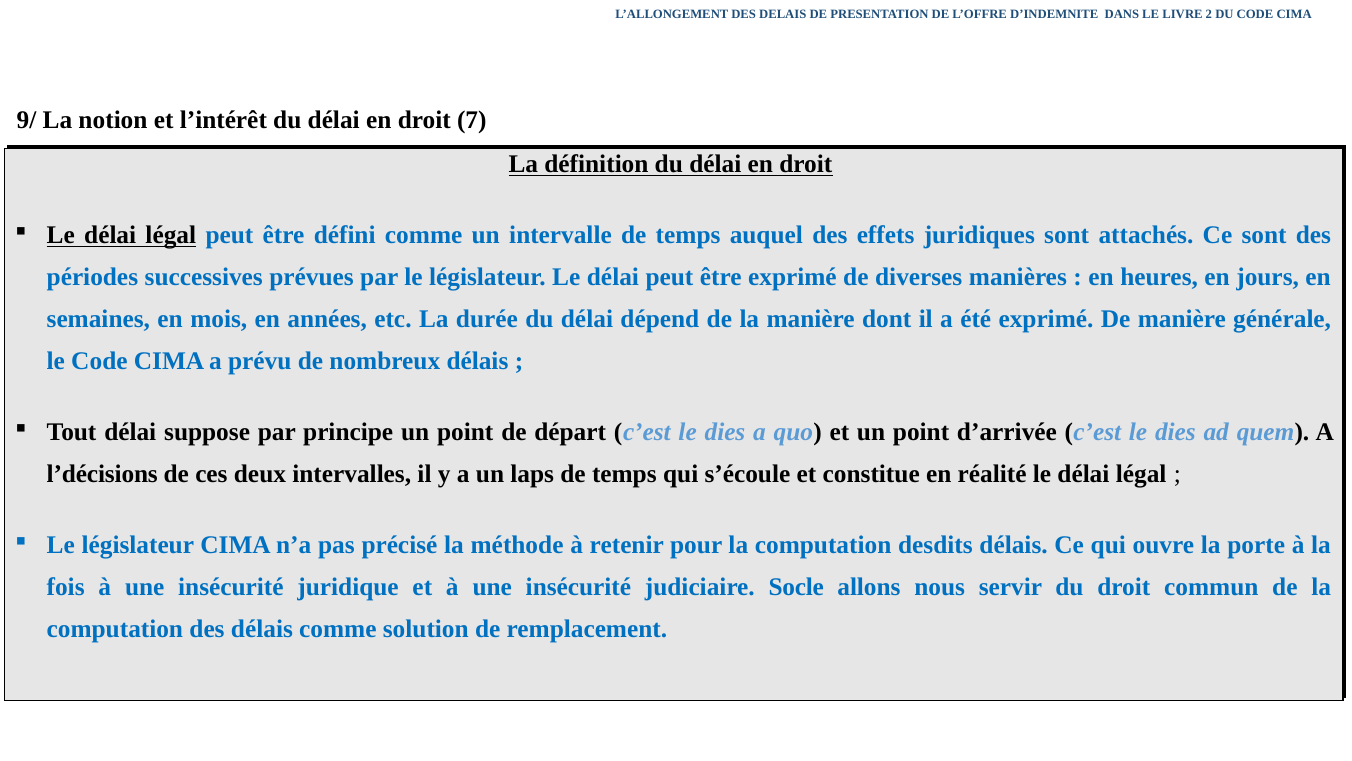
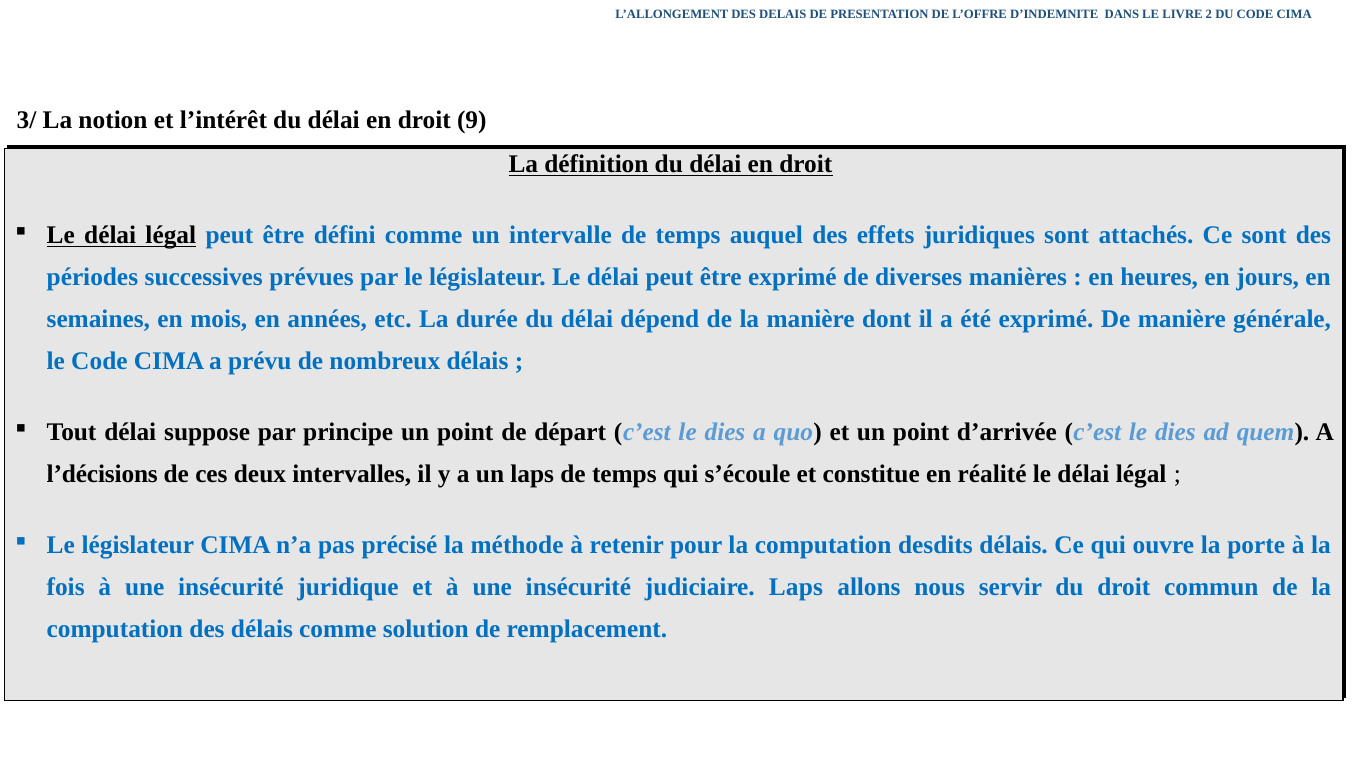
9/: 9/ -> 3/ (27, 120)
7: 7 -> 9 (472, 120)
judiciaire Socle: Socle -> Laps (796, 587)
